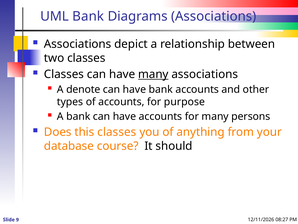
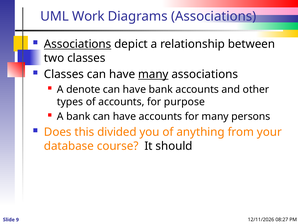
UML Bank: Bank -> Work (88, 16)
Associations underline: none -> present (78, 44)
this classes: classes -> divided (117, 132)
